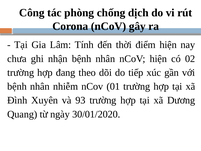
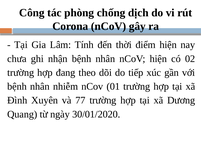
93: 93 -> 77 (81, 100)
